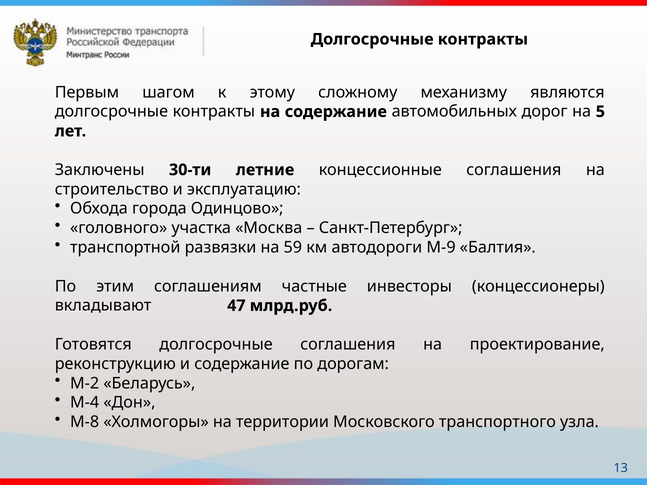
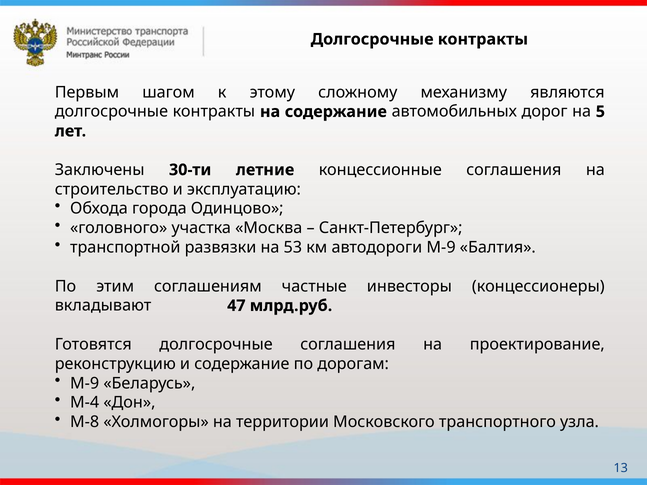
59: 59 -> 53 (293, 248)
М-2: М-2 -> М-9 (85, 383)
